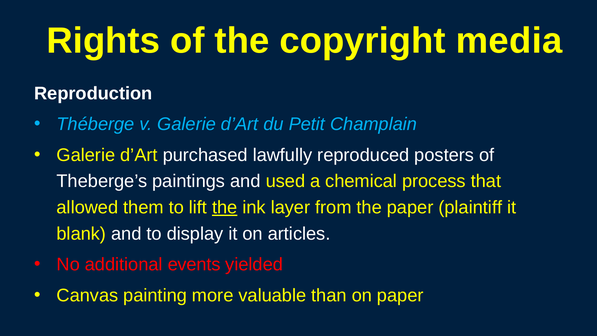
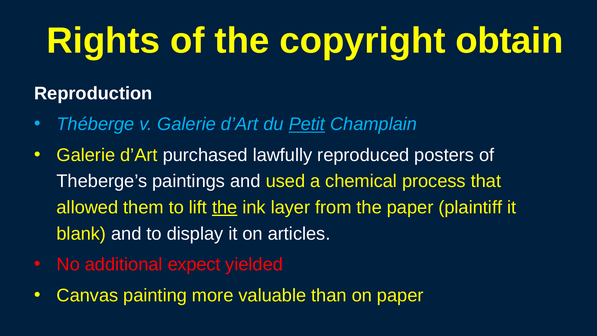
media: media -> obtain (509, 41)
Petit underline: none -> present (307, 124)
events: events -> expect (194, 264)
